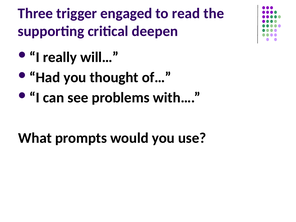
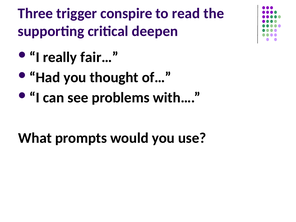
engaged: engaged -> conspire (126, 14)
will…: will… -> fair… (99, 57)
